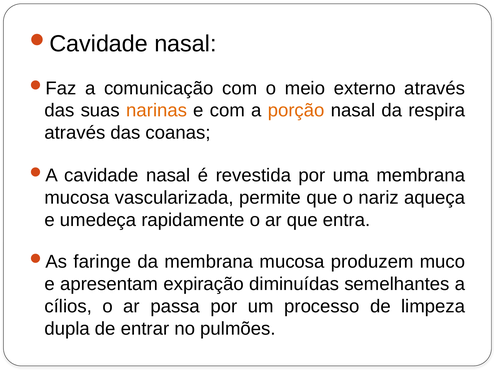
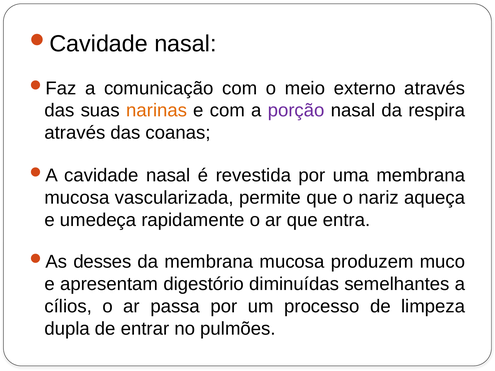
porção colour: orange -> purple (296, 111)
faringe: faringe -> desses (102, 262)
expiração: expiração -> digestório (204, 284)
